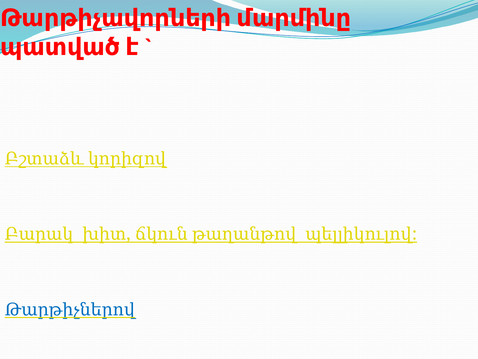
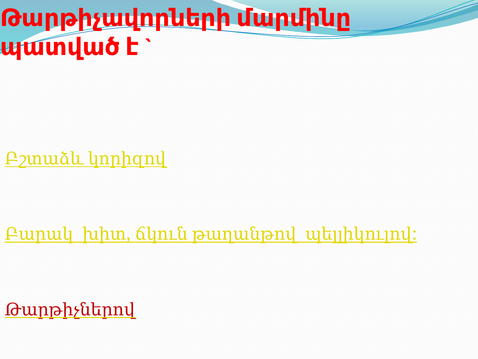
Թարթիչներով colour: blue -> red (70, 309)
